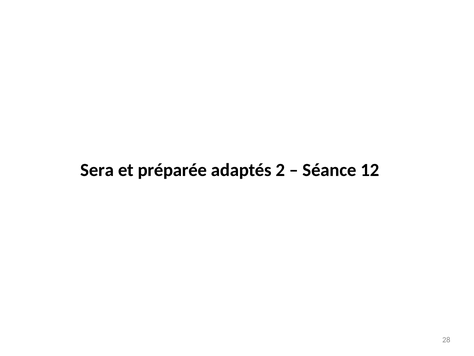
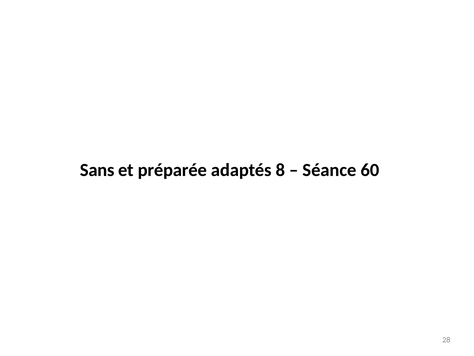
Sera: Sera -> Sans (97, 170)
2: 2 -> 8 (280, 170)
12: 12 -> 60 (370, 170)
